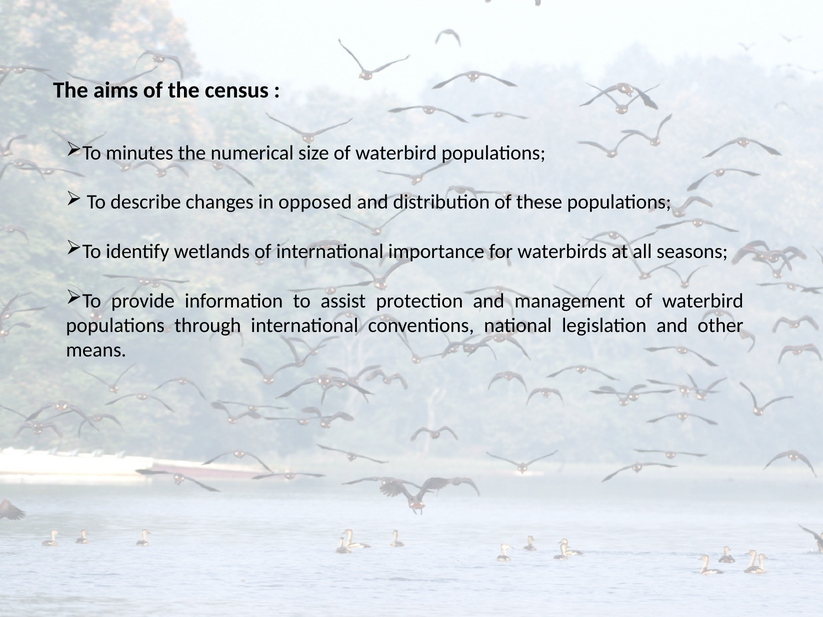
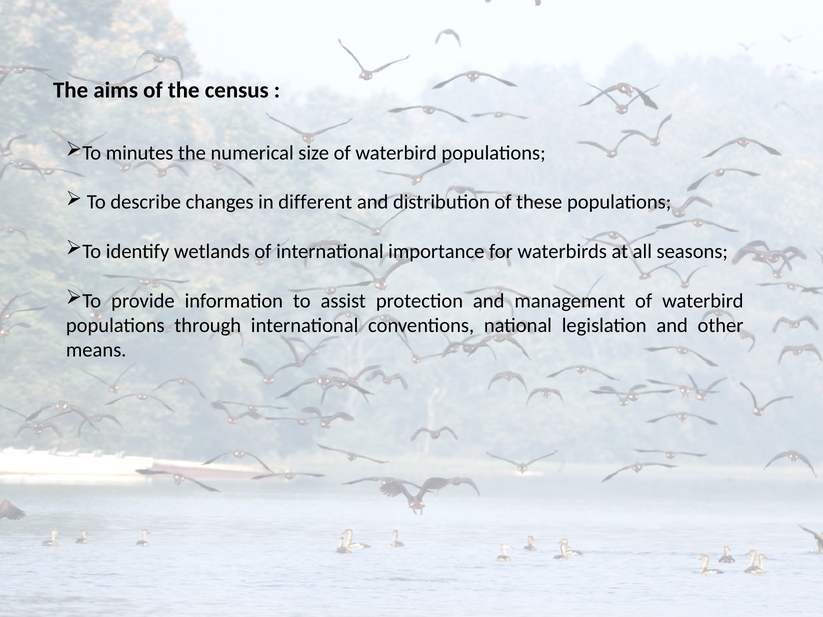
opposed: opposed -> different (315, 202)
